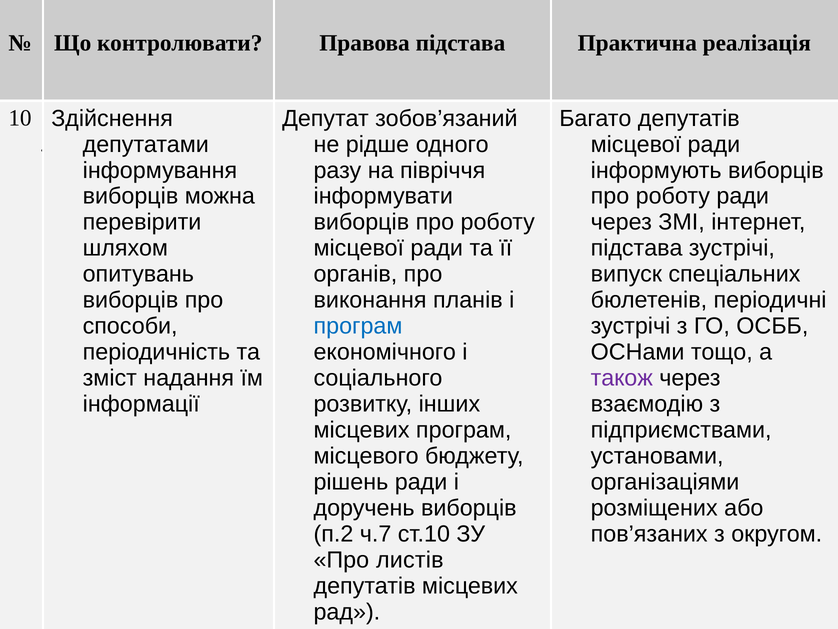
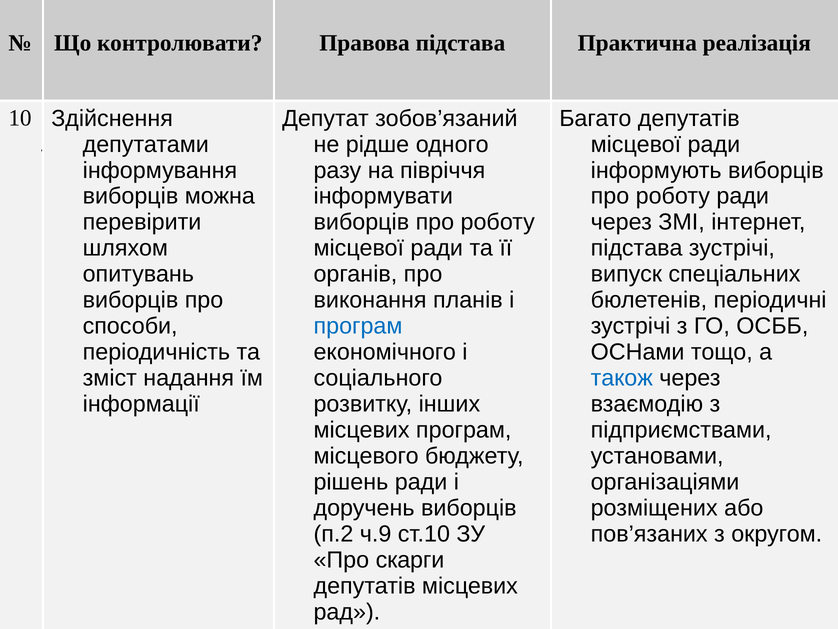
також colour: purple -> blue (622, 378)
ч.7: ч.7 -> ч.9 (376, 534)
листів: листів -> скарги (410, 560)
